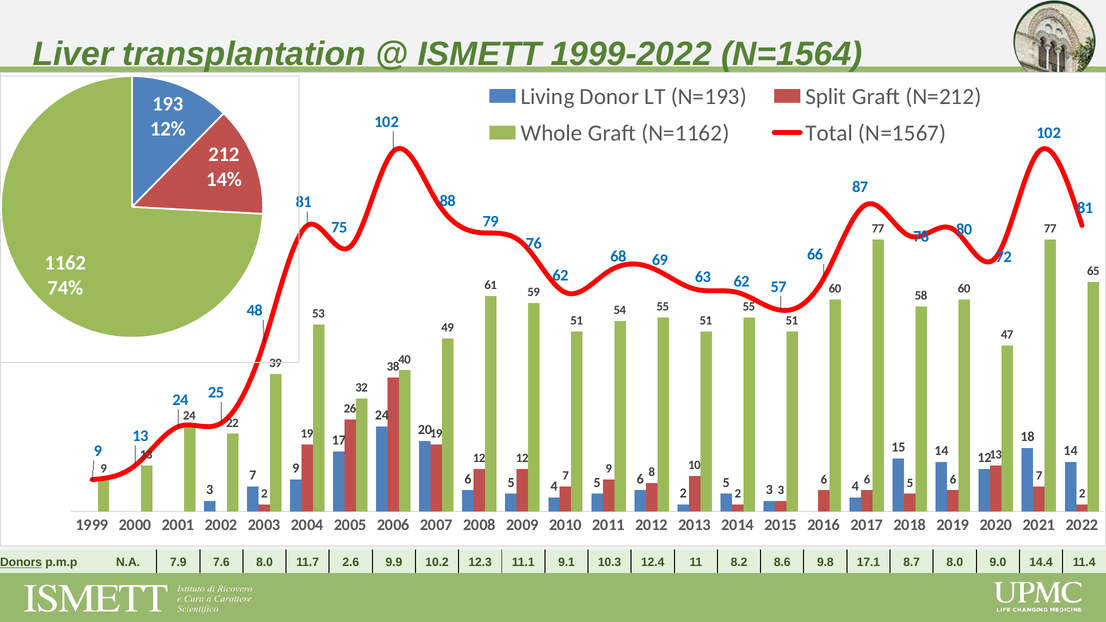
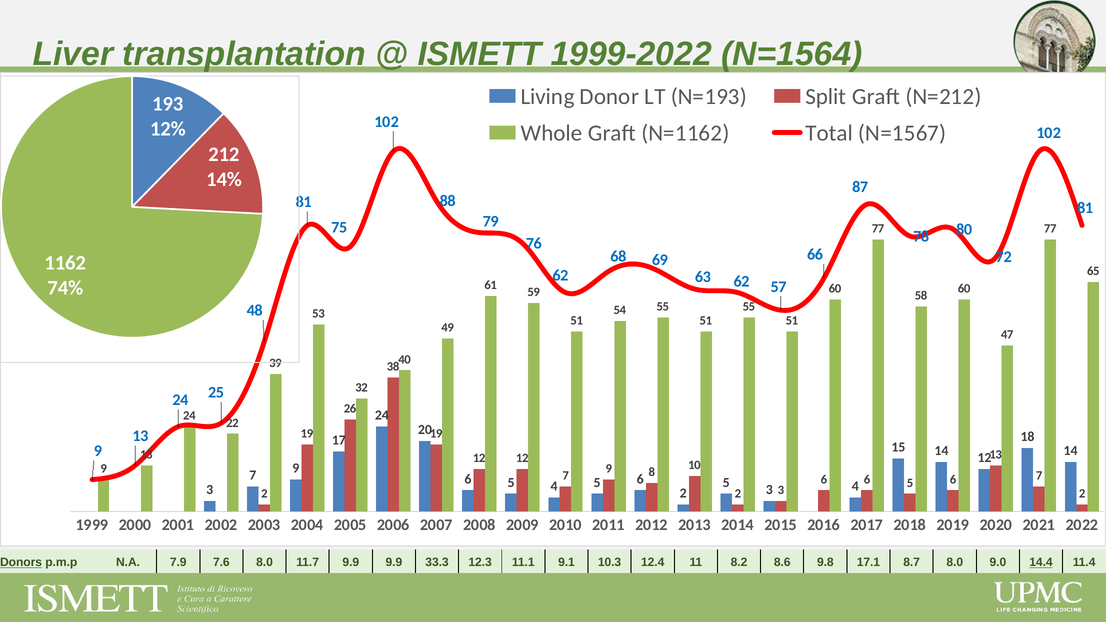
11.7 2.6: 2.6 -> 9.9 (351, 563)
10.2: 10.2 -> 33.3 (437, 563)
14.4 underline: none -> present (1041, 563)
